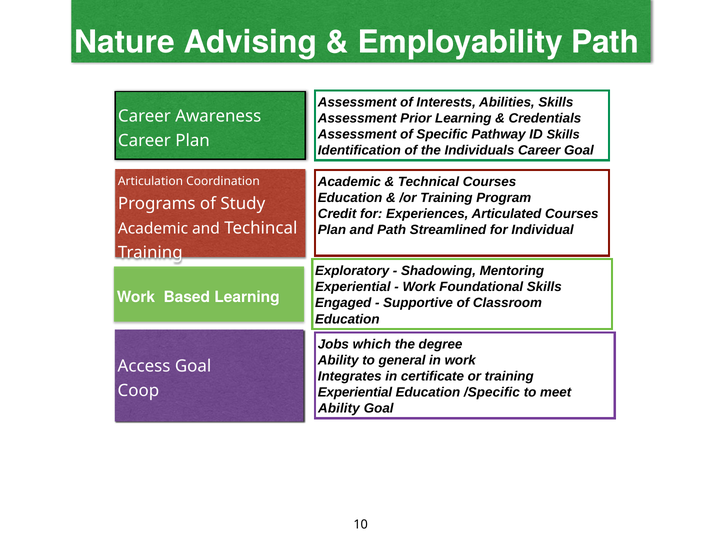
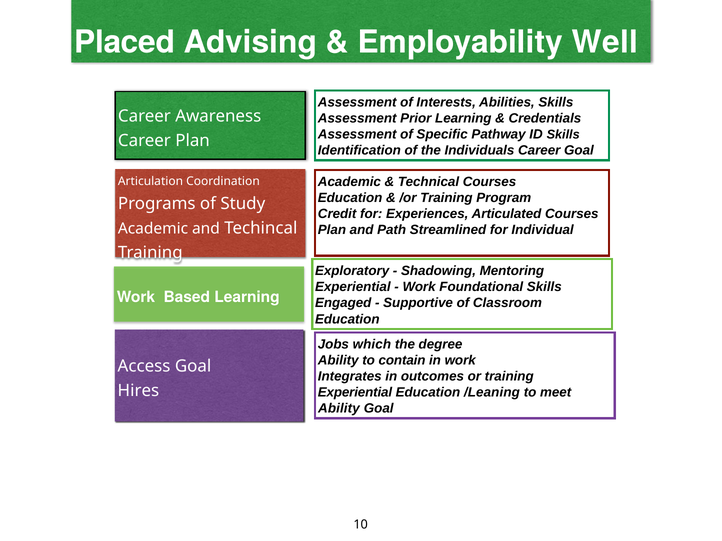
Nature: Nature -> Placed (125, 43)
Employability Path: Path -> Well (605, 43)
general: general -> contain (402, 361)
certificate: certificate -> outcomes (432, 377)
Coop: Coop -> Hires (138, 391)
/Specific: /Specific -> /Leaning (492, 393)
